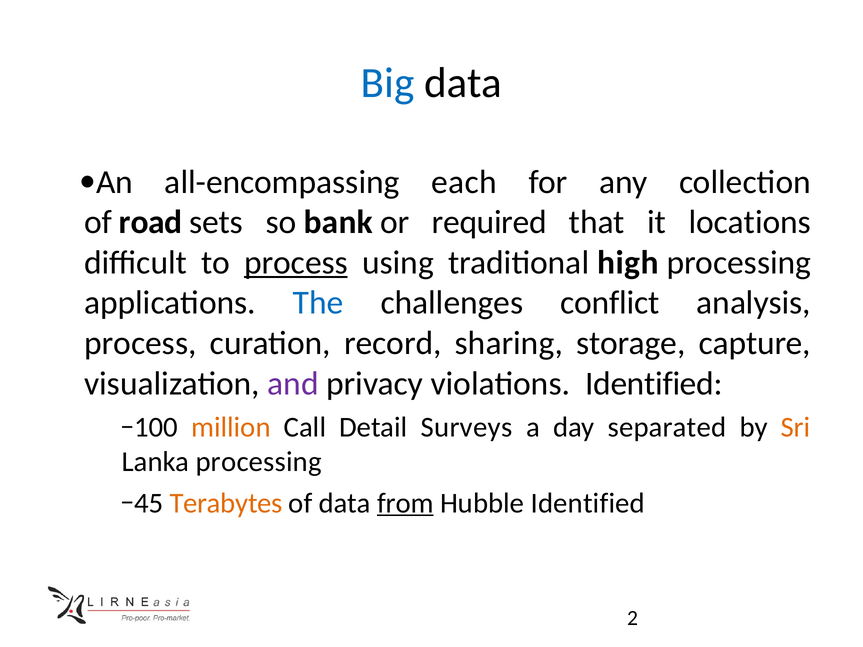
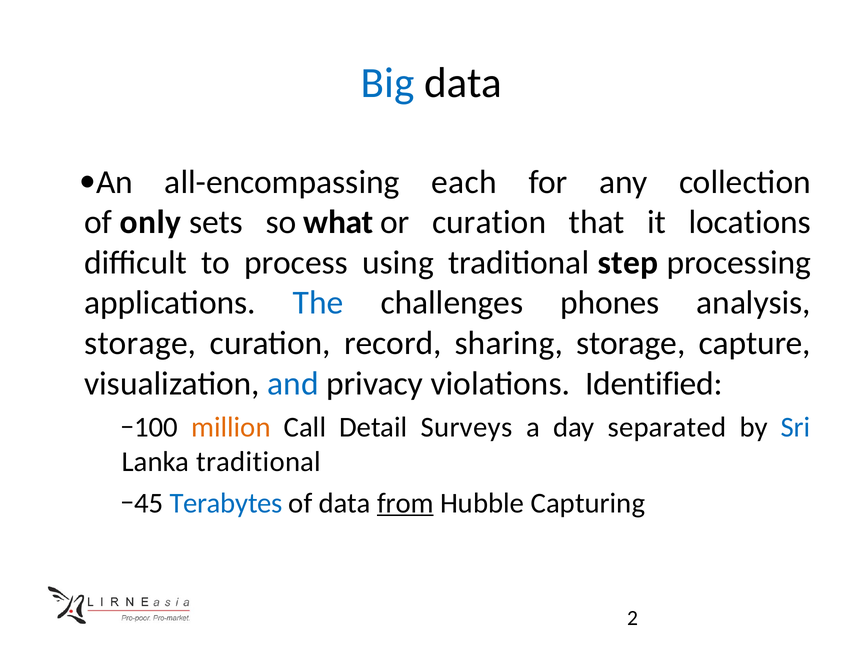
road: road -> only (150, 222)
bank: bank -> what (338, 222)
or required: required -> curation (489, 222)
process underline: present -> none (296, 263)
high: high -> step (628, 263)
conflict: conflict -> phones (610, 303)
process: process -> storage (140, 343)
and colour: purple -> blue (293, 384)
Sri colour: orange -> blue (796, 427)
Lanka processing: processing -> traditional (259, 462)
Terabytes colour: orange -> blue (226, 503)
Hubble Identified: Identified -> Capturing (588, 503)
